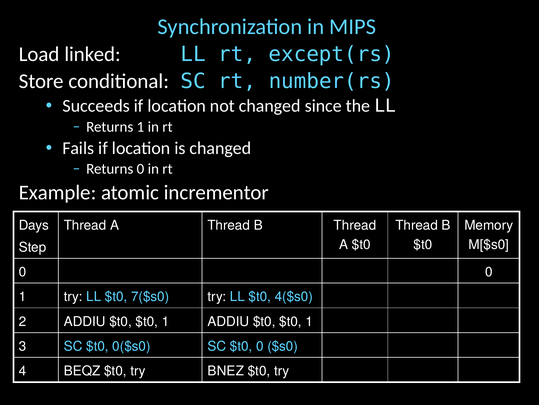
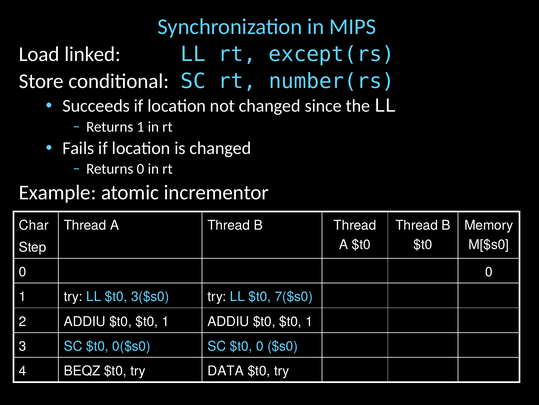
Days: Days -> Char (34, 225)
7($s0: 7($s0 -> 3($s0 (150, 296)
4($s0: 4($s0 -> 7($s0 (294, 296)
BNEZ: BNEZ -> DATA (226, 370)
